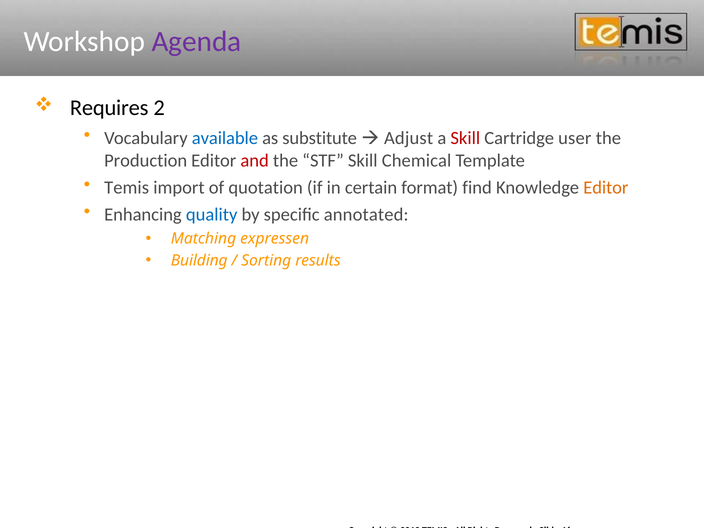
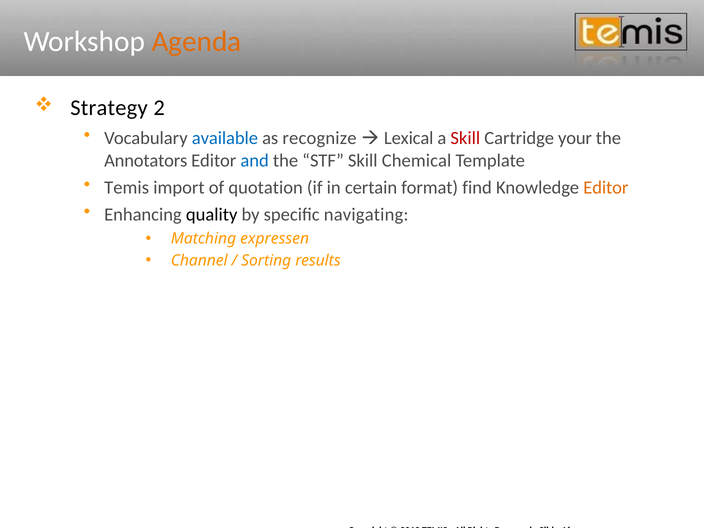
Agenda colour: purple -> orange (196, 42)
Requires: Requires -> Strategy (109, 108)
substitute: substitute -> recognize (320, 138)
Adjust: Adjust -> Lexical (409, 138)
user: user -> your (575, 138)
Production: Production -> Annotators (146, 161)
and colour: red -> blue (255, 161)
quality colour: blue -> black (212, 214)
annotated: annotated -> navigating (366, 214)
Building: Building -> Channel (199, 261)
